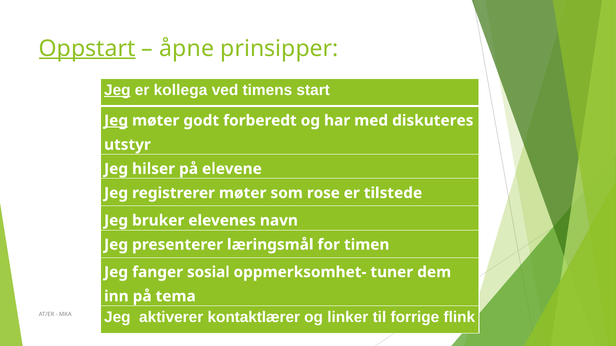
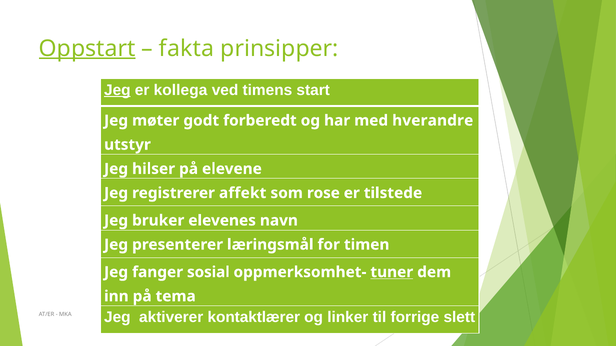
åpne: åpne -> fakta (187, 49)
Jeg underline: present -> none (116, 121)
diskuteres: diskuteres -> hverandre (433, 121)
registrerer møter: møter -> affekt (243, 193)
tuner underline: none -> present (392, 272)
flink: flink -> slett (459, 318)
